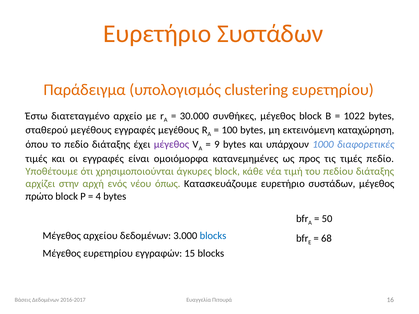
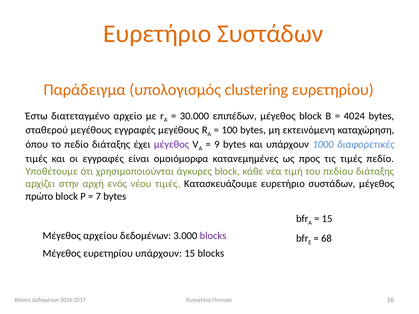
συνθήκες: συνθήκες -> επιπέδων (235, 116)
1022: 1022 -> 4024 (354, 116)
νέου όπως: όπως -> τιμές (168, 184)
4: 4 -> 7 (98, 197)
50: 50 -> 15 (327, 219)
blocks colour: blue -> purple (213, 236)
ευρετηρίου εγγραφών: εγγραφών -> υπάρχουν (159, 253)
